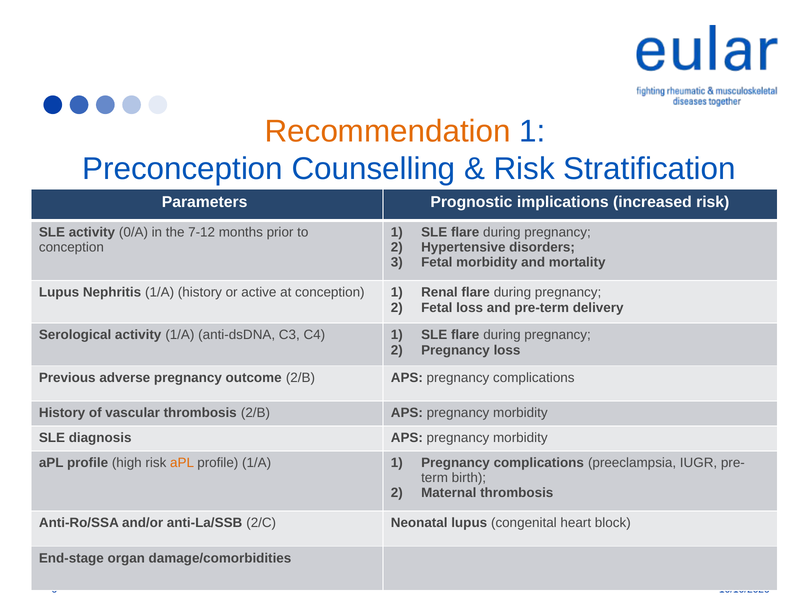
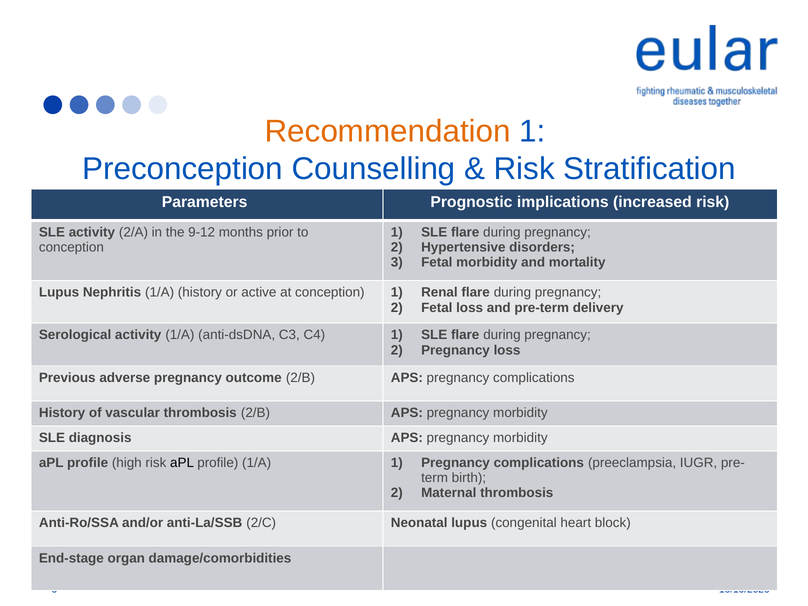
0/A: 0/A -> 2/A (133, 232)
7-12: 7-12 -> 9-12 (202, 232)
aPL colour: orange -> black (182, 463)
